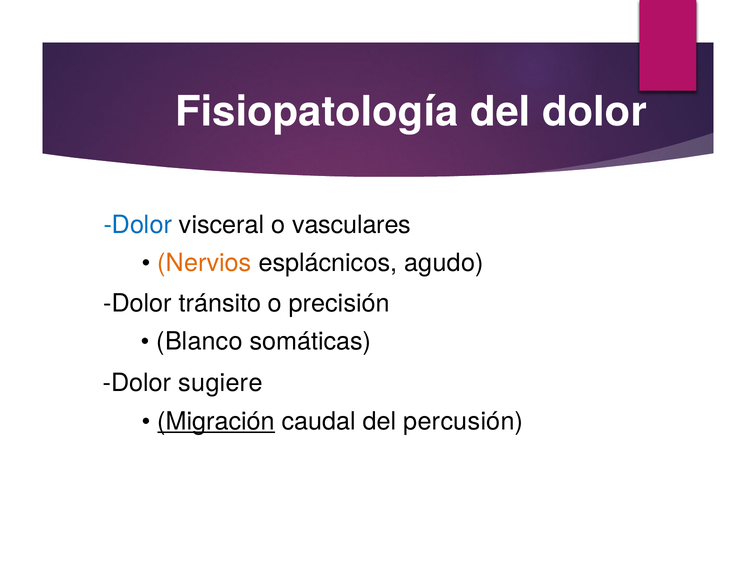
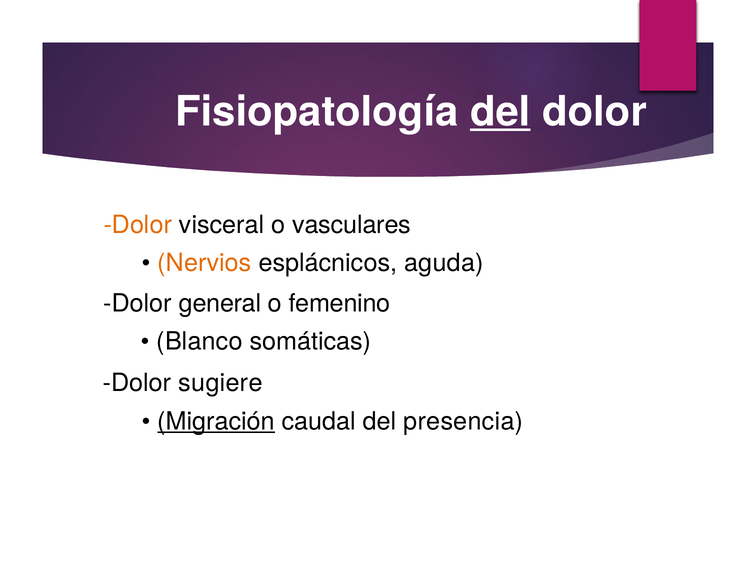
del underline: none -> present (500, 112)
Dolor colour: blue -> orange (138, 225)
agudo: agudo -> aguda (444, 263)
tránsito: tránsito -> general (220, 304)
precisión: precisión -> femenino (339, 304)
percusión: percusión -> presencia (463, 421)
